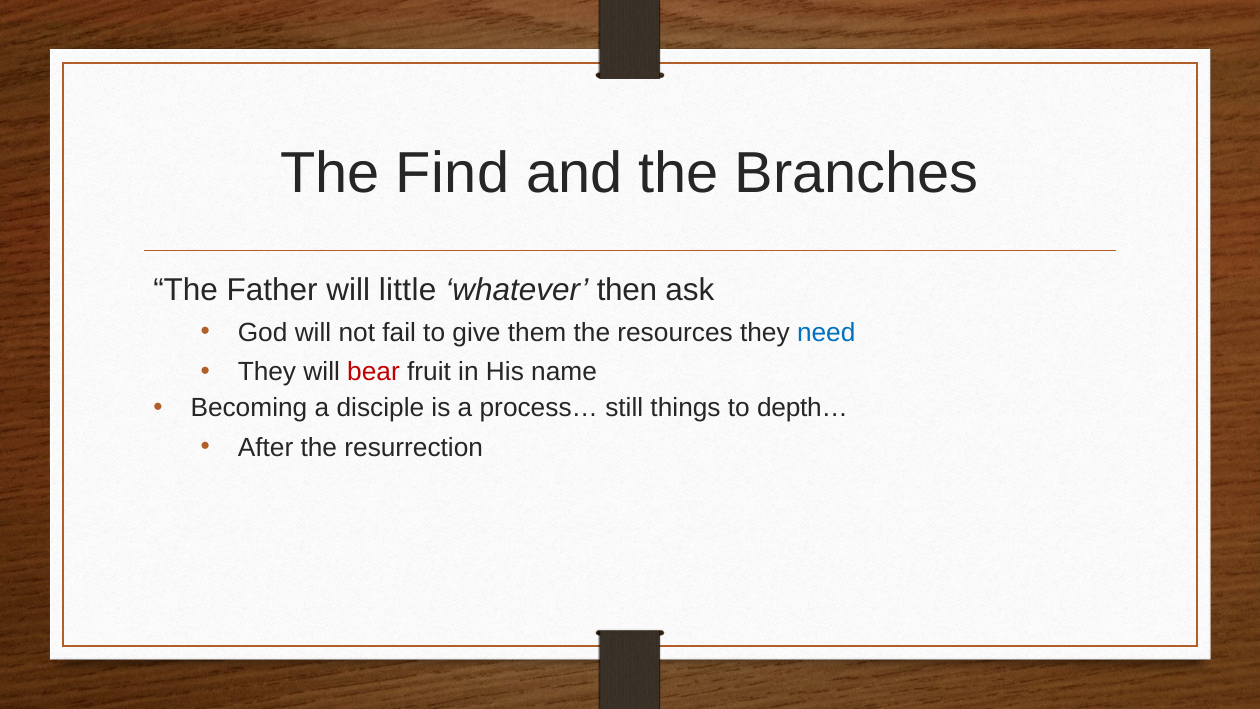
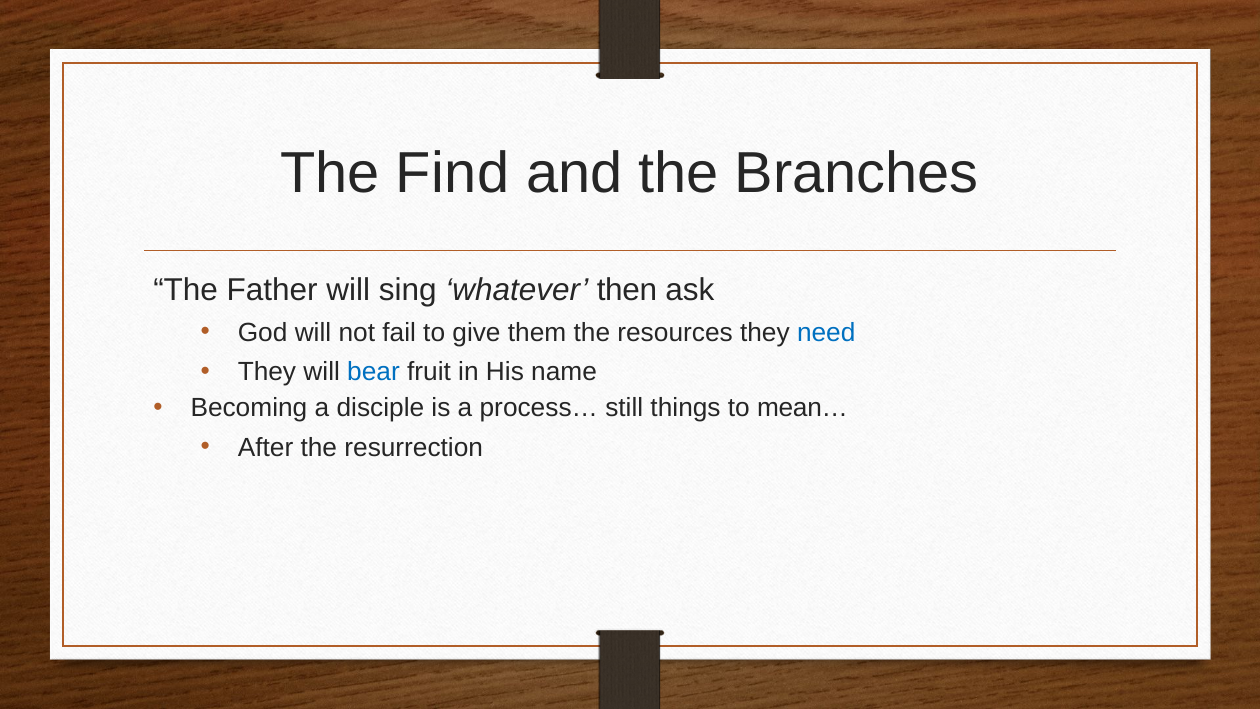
little: little -> sing (408, 290)
bear colour: red -> blue (373, 372)
depth…: depth… -> mean… (802, 408)
